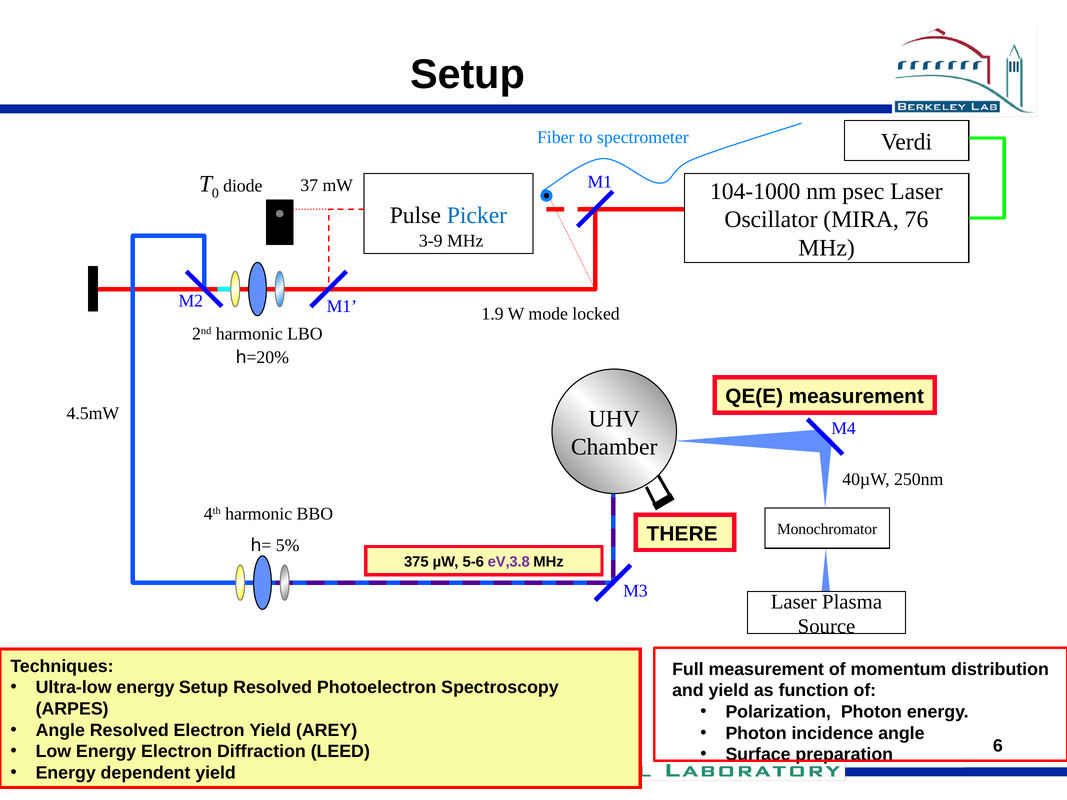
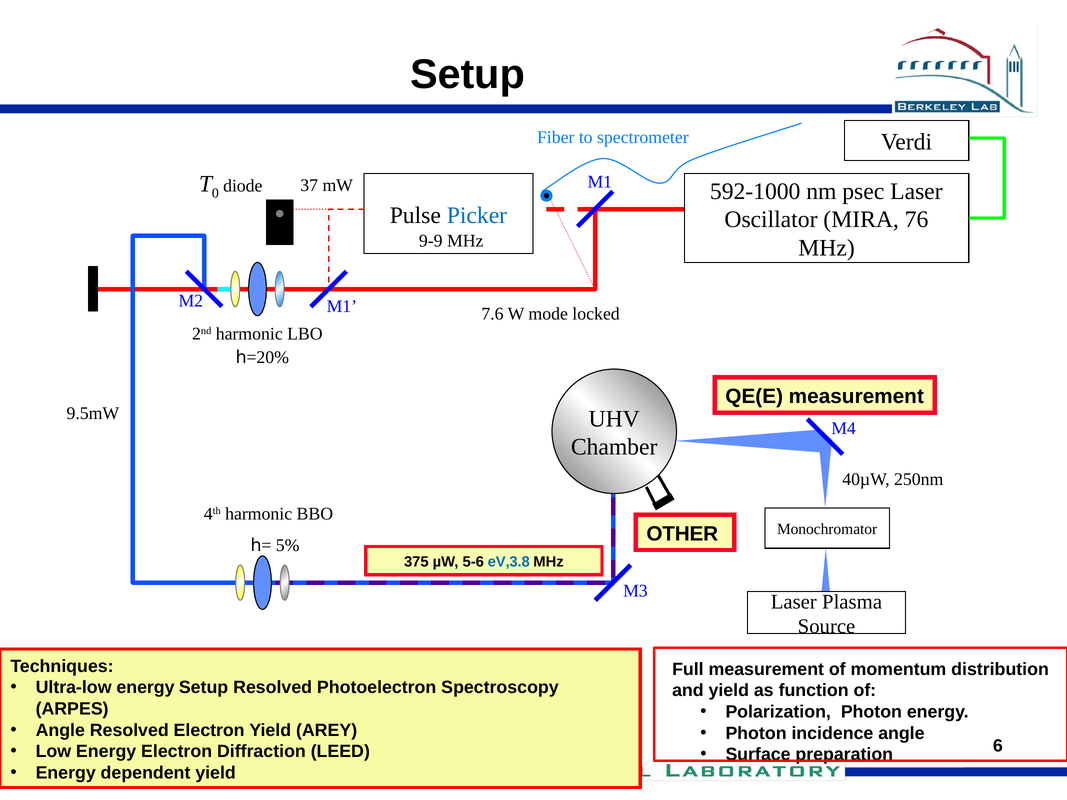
104-1000: 104-1000 -> 592-1000 (755, 191)
3-9: 3-9 -> 9-9 (431, 241)
1.9: 1.9 -> 7.6 (493, 314)
4.5mW: 4.5mW -> 9.5mW (93, 413)
THERE: THERE -> OTHER (682, 534)
eV,3.8 colour: purple -> blue (509, 562)
